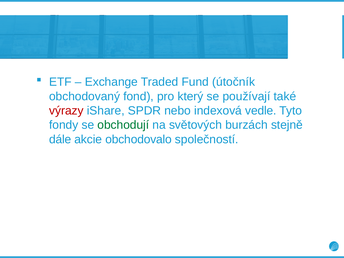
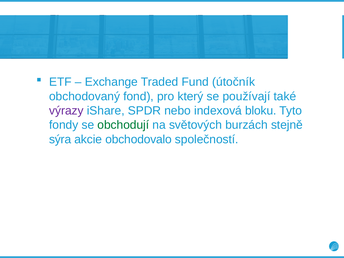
výrazy colour: red -> purple (66, 111)
vedle: vedle -> bloku (261, 111)
dále: dále -> sýra (60, 139)
